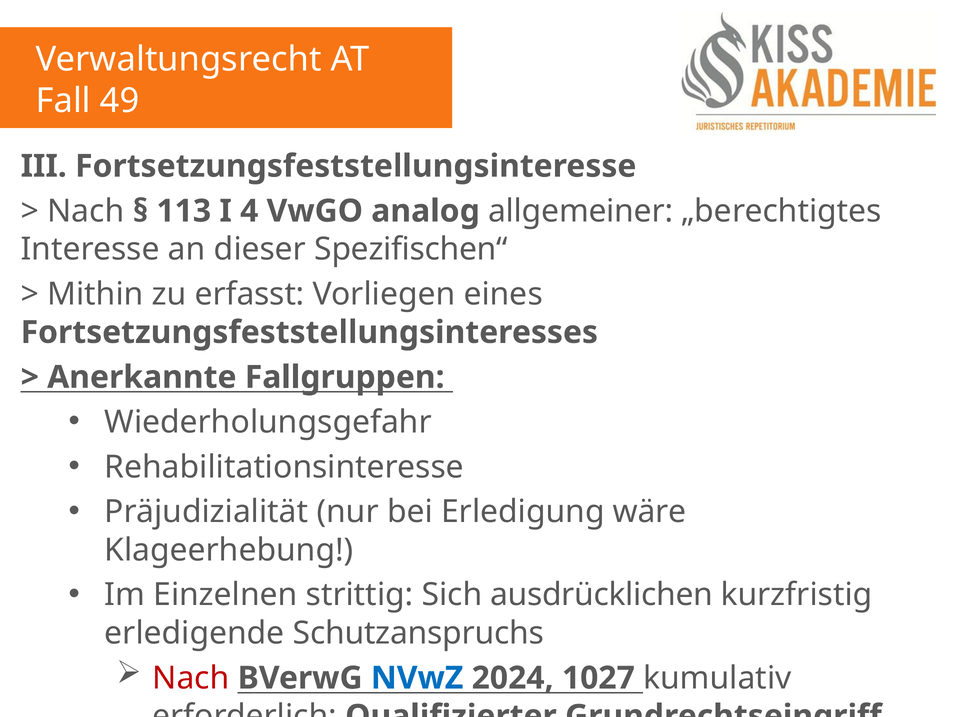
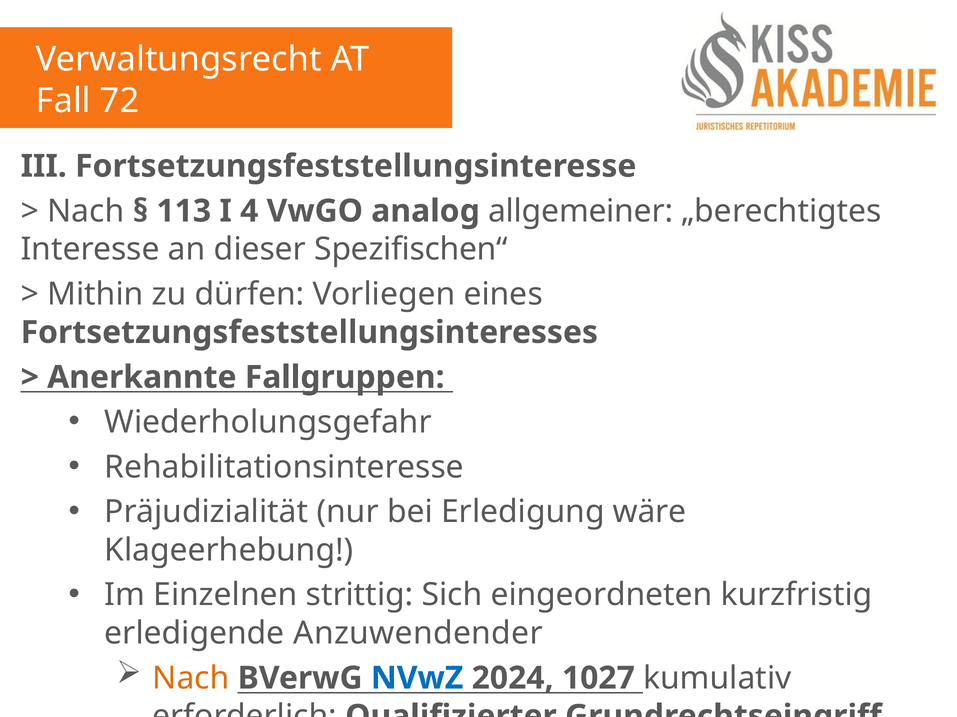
49: 49 -> 72 (120, 101)
erfasst: erfasst -> dürfen (250, 294)
ausdrücklichen: ausdrücklichen -> eingeordneten (602, 596)
Schutzanspruchs: Schutzanspruchs -> Anzuwendender (418, 634)
Nach colour: red -> orange (191, 679)
